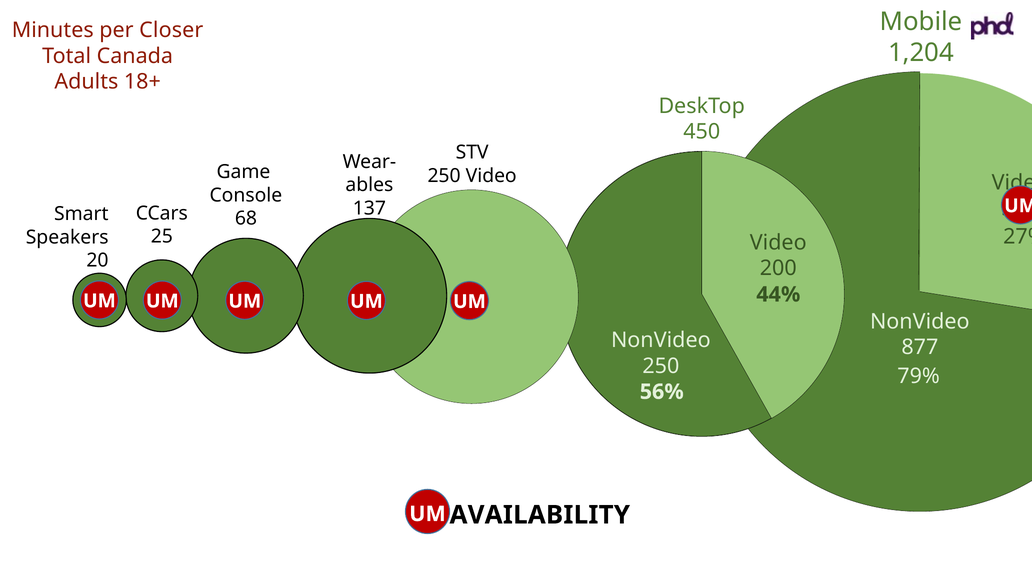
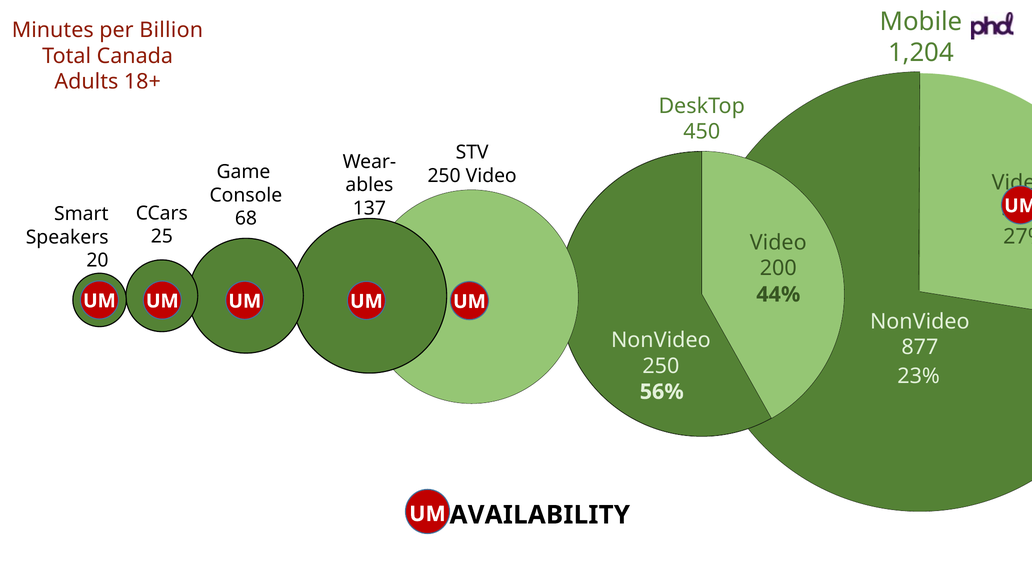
Closer: Closer -> Billion (171, 30)
79%: 79% -> 23% (919, 376)
